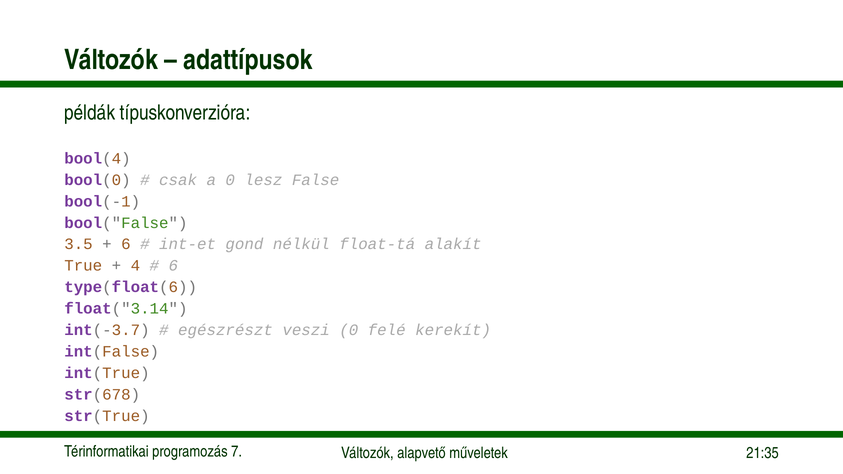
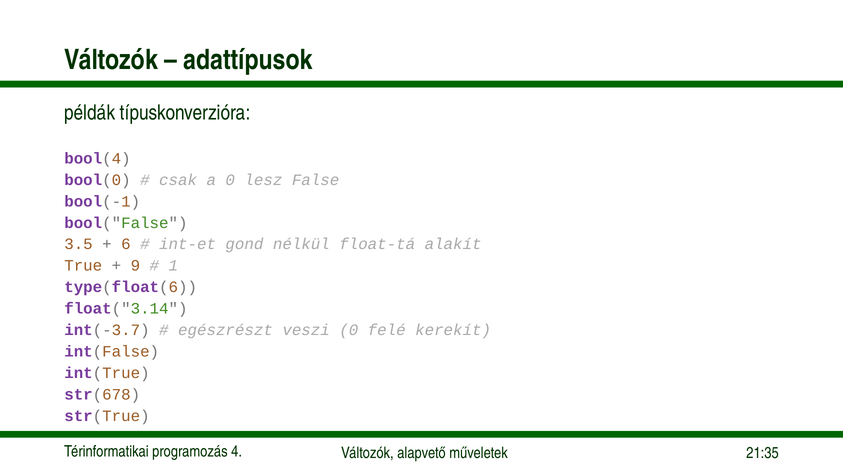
4: 4 -> 9 (135, 266)
6: 6 -> 1 (173, 266)
7: 7 -> 4 (237, 452)
